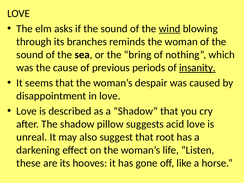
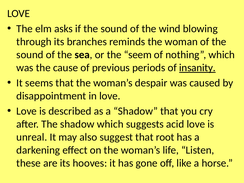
wind underline: present -> none (170, 29)
bring: bring -> seem (138, 55)
shadow pillow: pillow -> which (110, 124)
